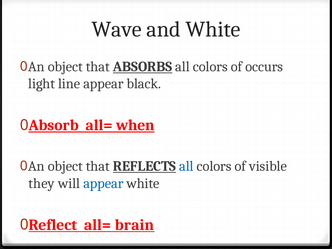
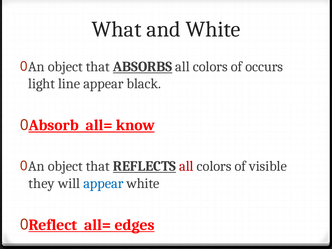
Wave: Wave -> What (117, 29)
when: when -> know (135, 125)
all colour: blue -> red (186, 166)
brain: brain -> edges (135, 225)
